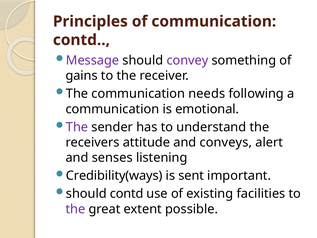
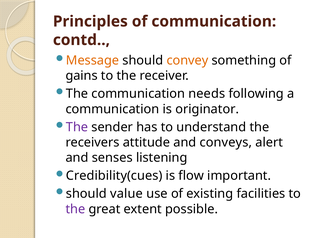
Message colour: purple -> orange (93, 60)
convey colour: purple -> orange (187, 60)
emotional: emotional -> originator (207, 109)
Credibility(ways: Credibility(ways -> Credibility(cues (114, 176)
sent: sent -> flow (191, 176)
should contd: contd -> value (127, 194)
